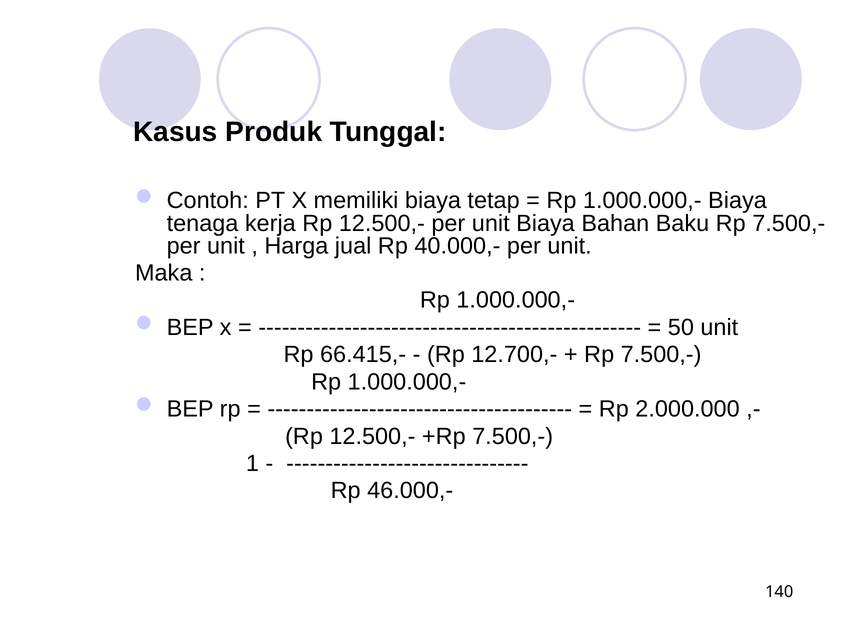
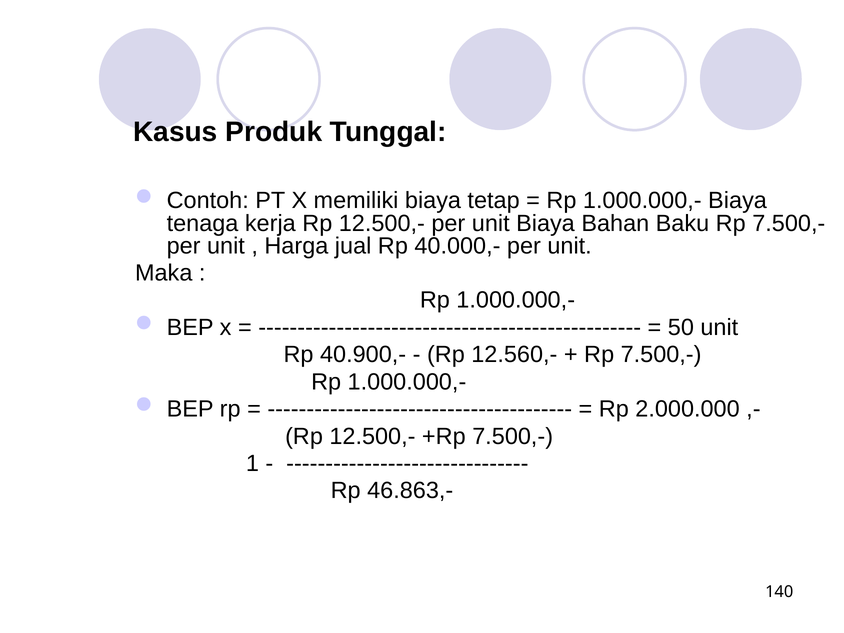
66.415,-: 66.415,- -> 40.900,- (363, 355)
12.700,-: 12.700,- -> 12.560,- (514, 355)
46.000,-: 46.000,- -> 46.863,- (410, 491)
